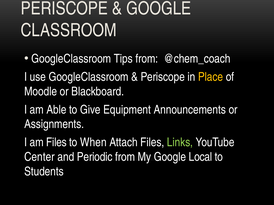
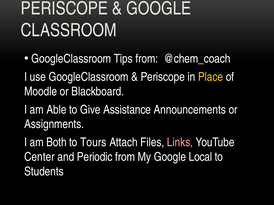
Equipment: Equipment -> Assistance (127, 110)
am Files: Files -> Both (56, 143)
When: When -> Tours (93, 143)
Links colour: light green -> pink (180, 143)
